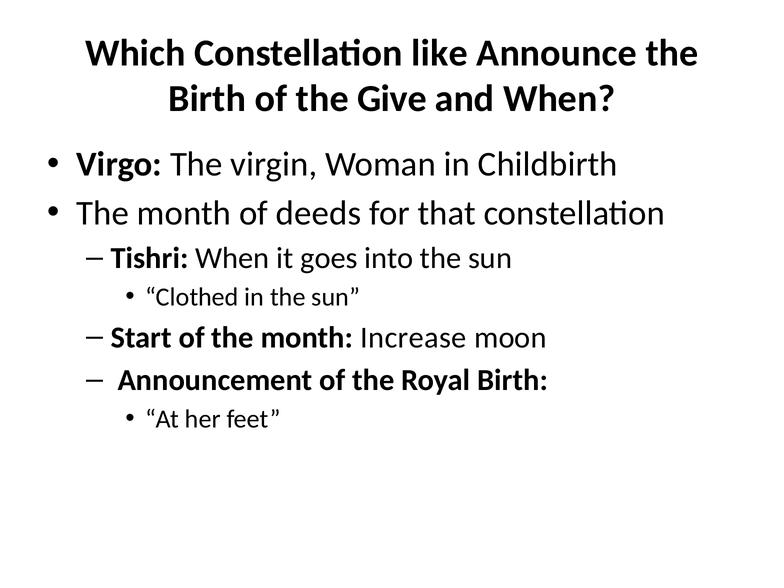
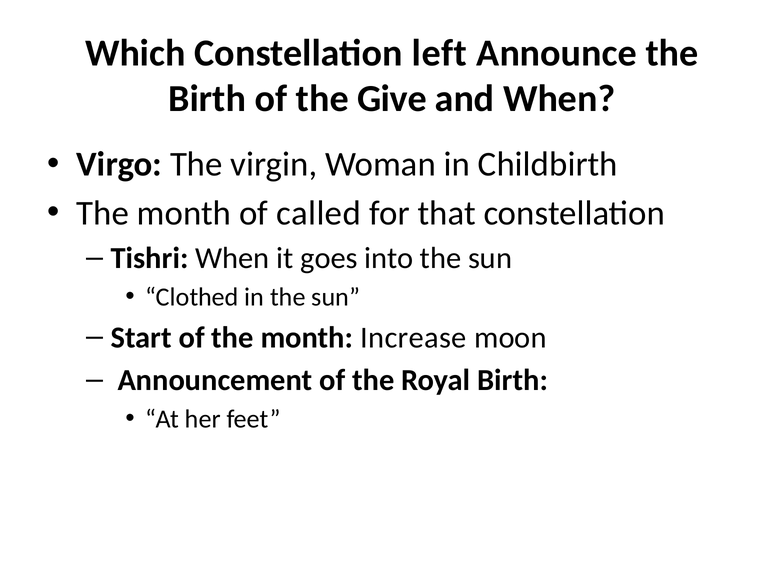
like: like -> left (439, 53)
deeds: deeds -> called (318, 213)
